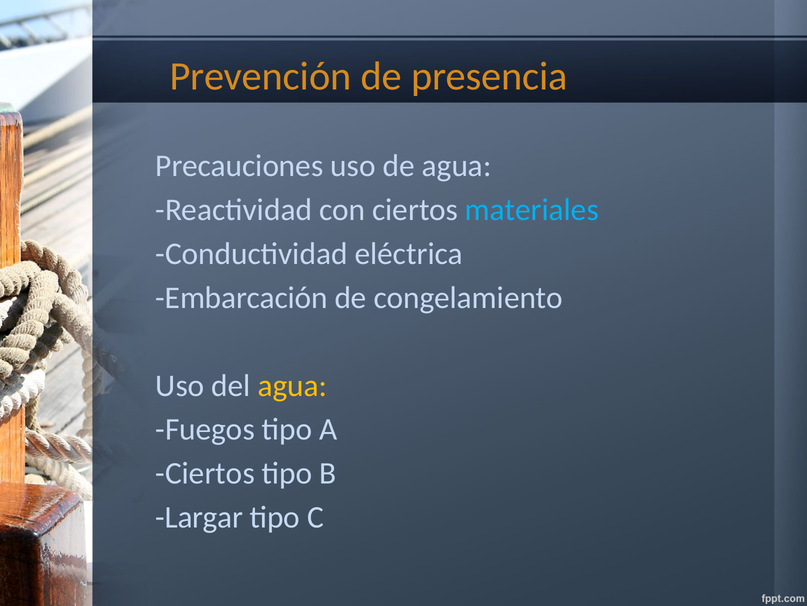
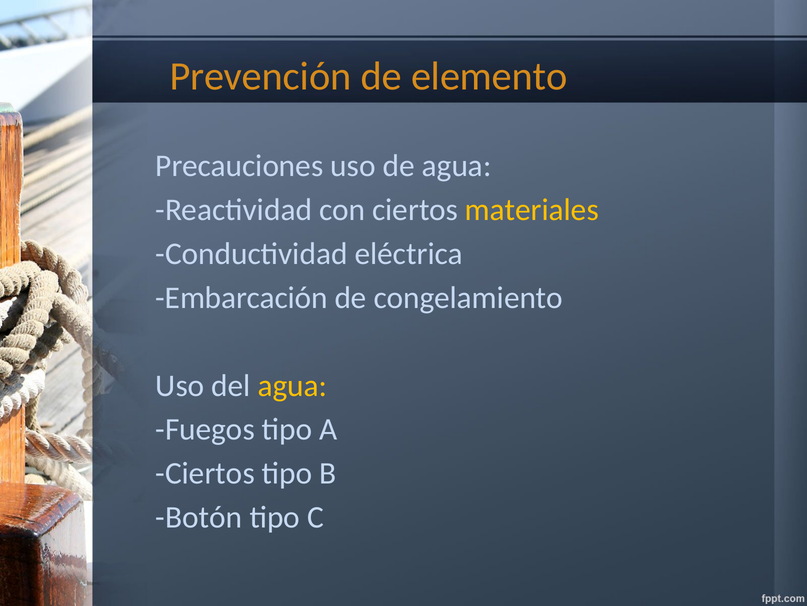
presencia: presencia -> elemento (489, 76)
materiales colour: light blue -> yellow (532, 210)
Largar: Largar -> Botón (199, 517)
